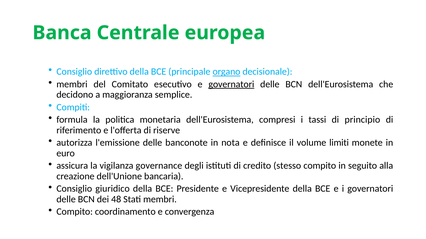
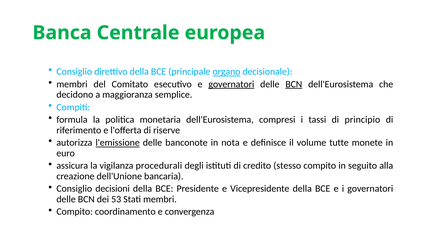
BCN underline: none -> present (294, 84)
l'emissione underline: none -> present (118, 143)
limiti: limiti -> tutte (339, 143)
governance: governance -> procedurali (159, 166)
giuridico: giuridico -> decisioni (113, 189)
48: 48 -> 53 (116, 200)
